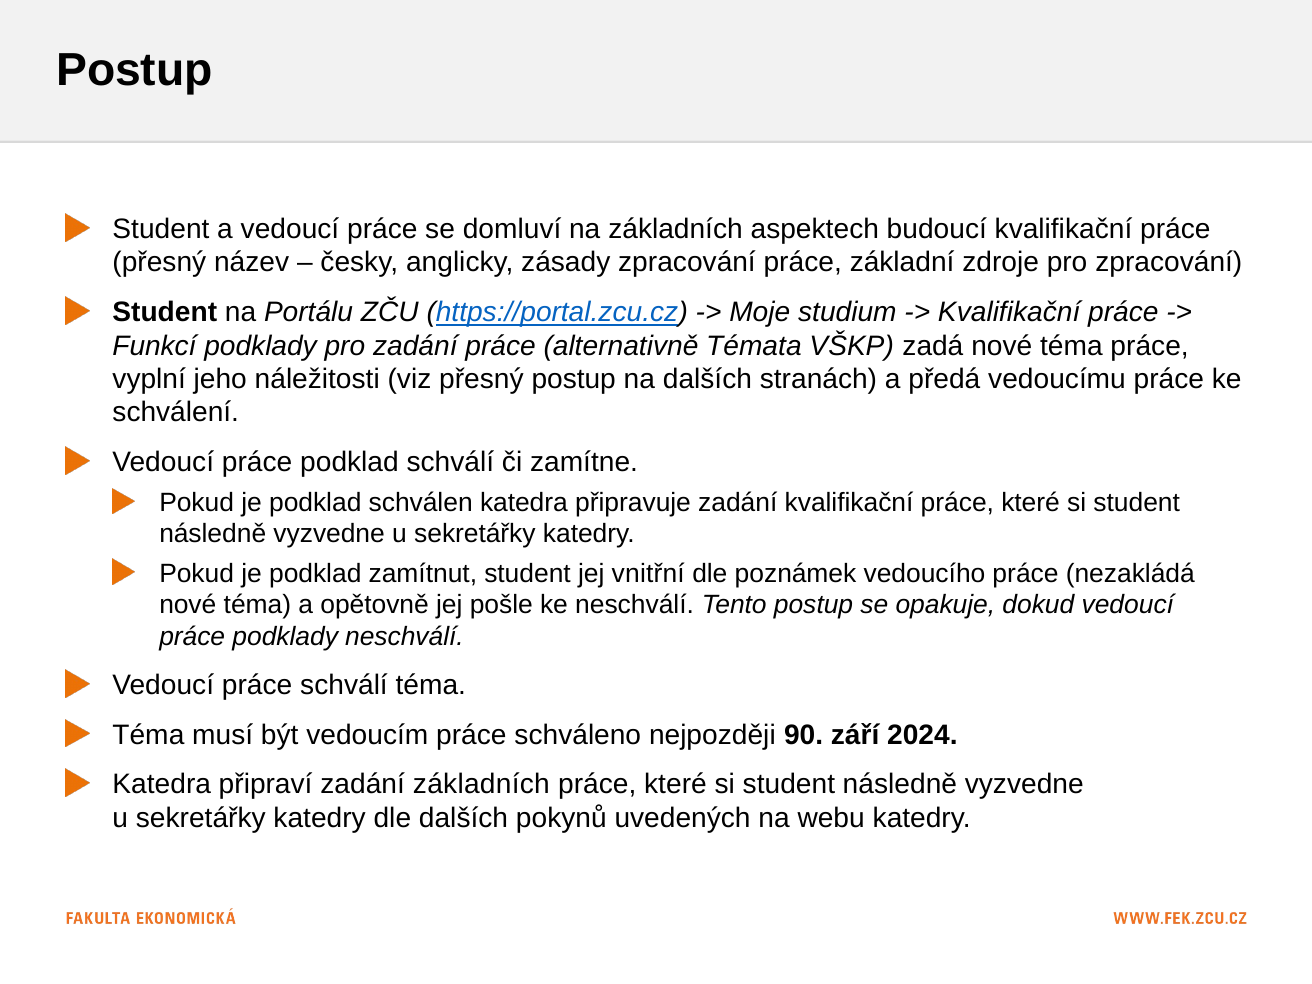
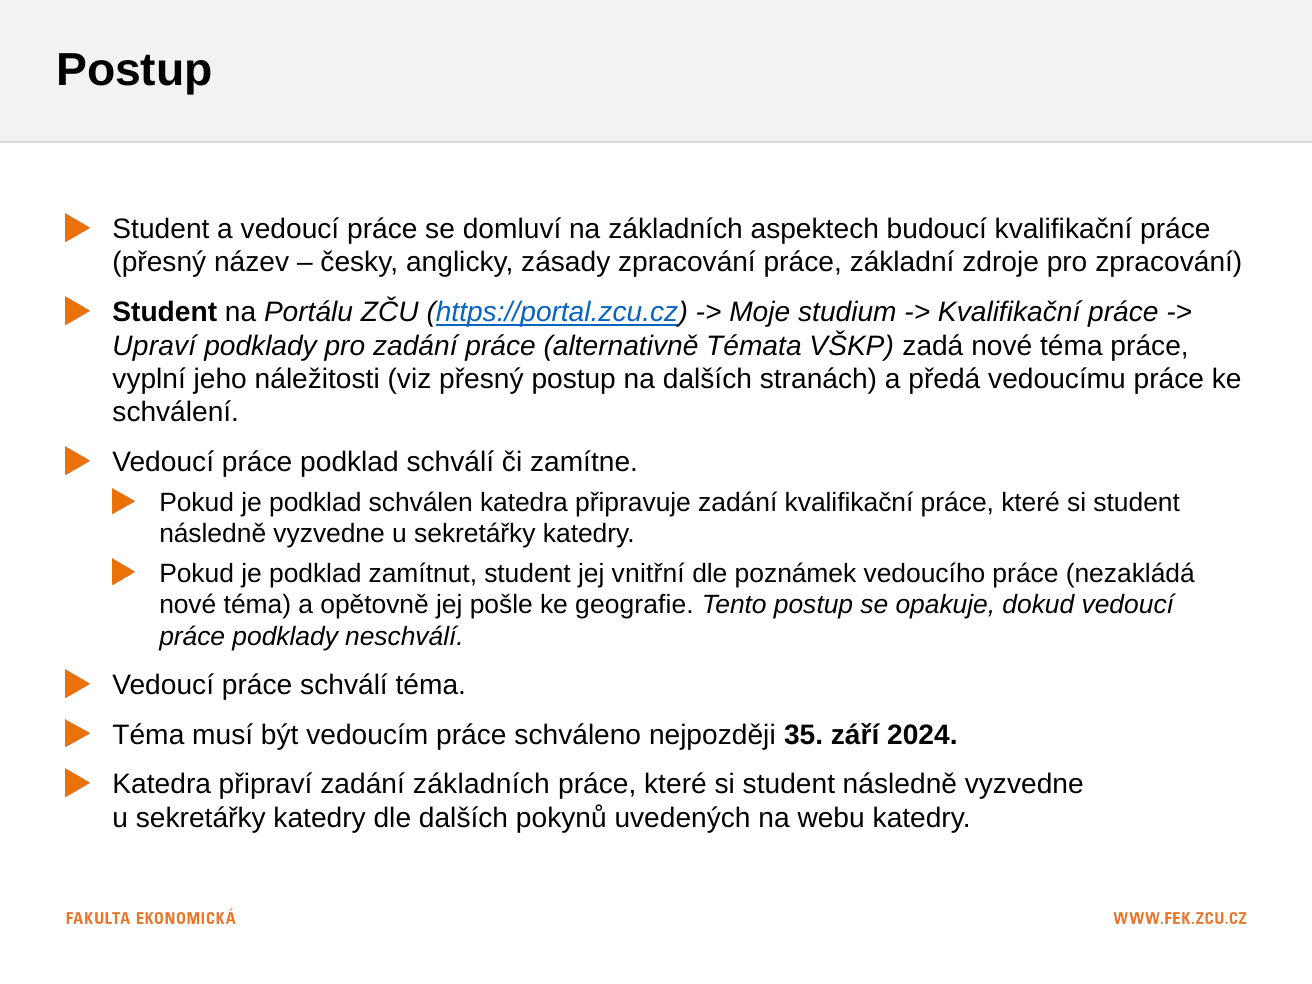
Funkcí: Funkcí -> Upraví (154, 346)
ke neschválí: neschválí -> geografie (634, 605)
90: 90 -> 35 (804, 735)
